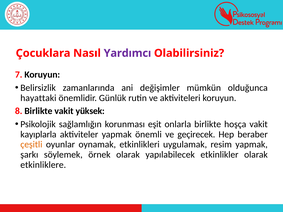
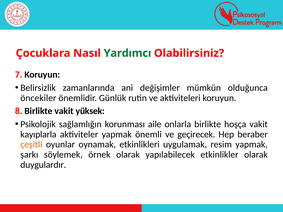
Yardımcı colour: purple -> green (127, 53)
hayattaki: hayattaki -> öncekiler (38, 98)
eşit: eşit -> aile (155, 124)
etkinliklere: etkinliklere -> duygulardır (43, 165)
